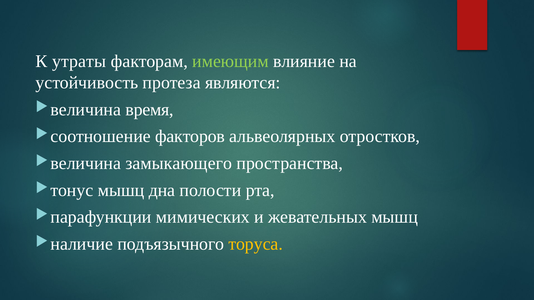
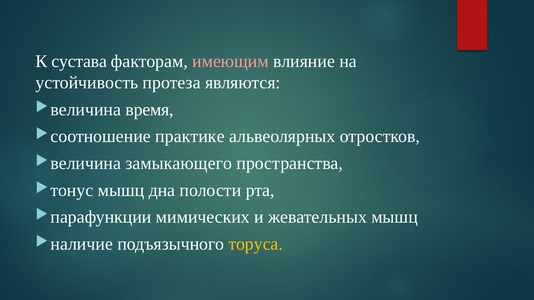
утраты: утраты -> сустава (79, 61)
имеющим colour: light green -> pink (231, 61)
факторов: факторов -> практике (190, 137)
